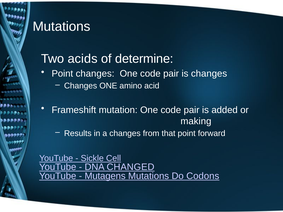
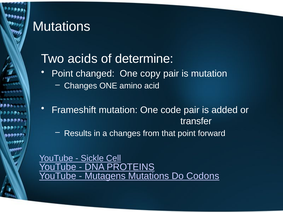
Point changes: changes -> changed (95, 74)
code: code -> copy (150, 74)
is changes: changes -> mutation (209, 74)
making: making -> transfer (196, 121)
CHANGED: CHANGED -> PROTEINS (131, 167)
